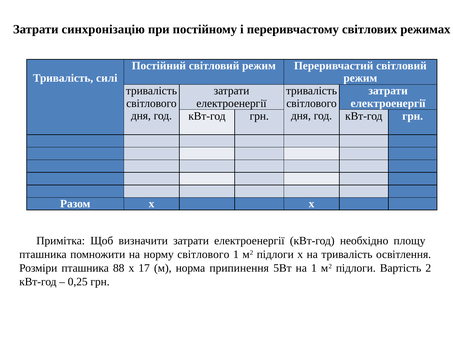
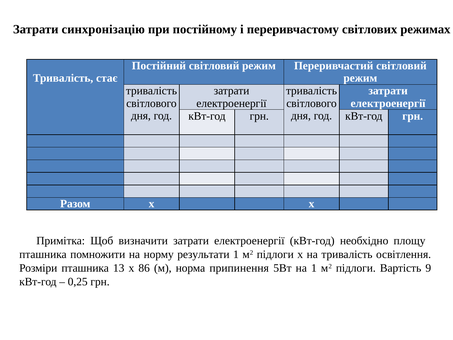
силі: силі -> стає (107, 78)
норму світлового: світлового -> результати (203, 254)
88: 88 -> 13 (119, 268)
17: 17 -> 86 (144, 268)
2: 2 -> 9 (428, 268)
